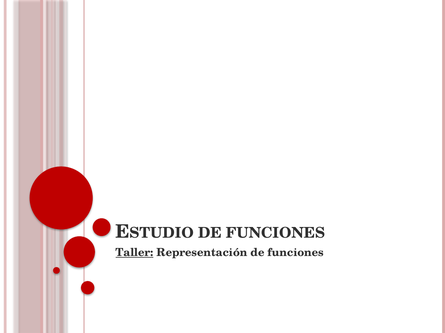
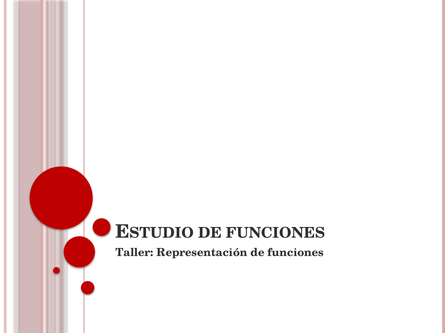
Taller underline: present -> none (134, 253)
